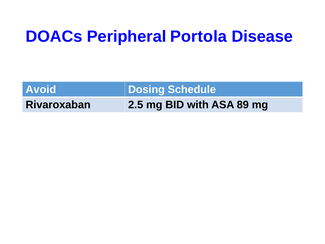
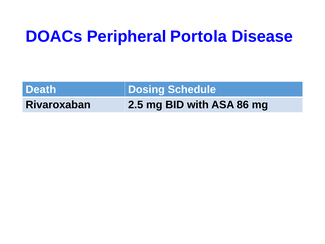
Avoid: Avoid -> Death (41, 89)
89: 89 -> 86 (243, 105)
